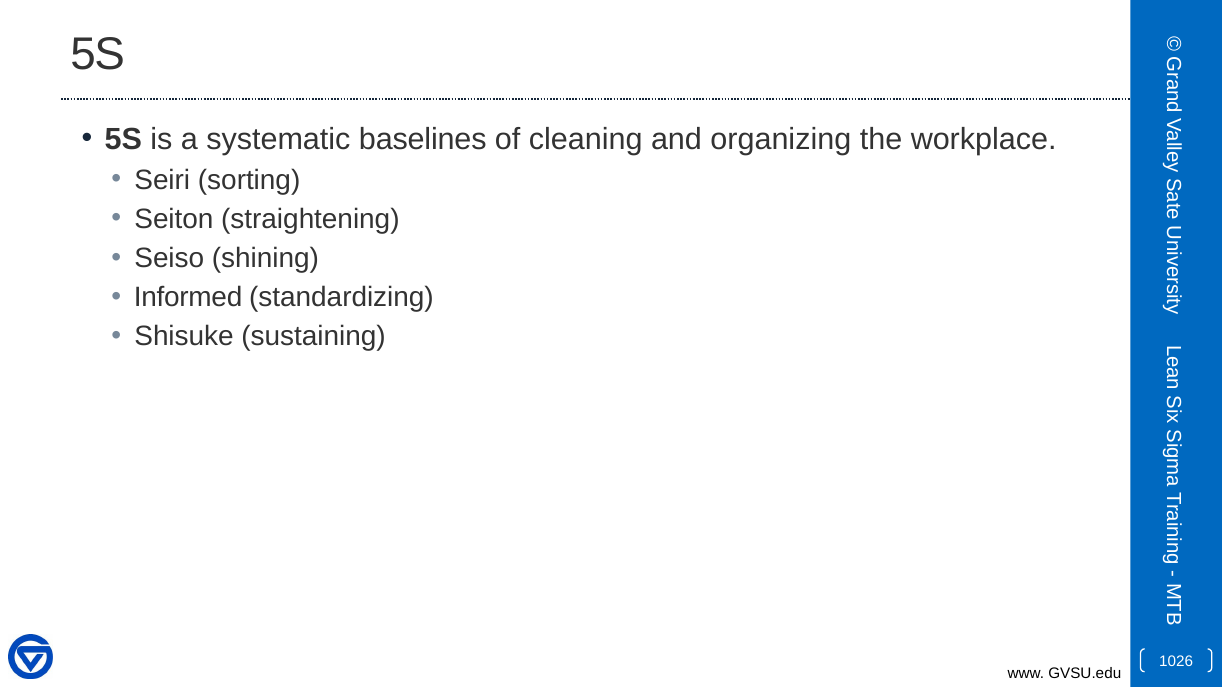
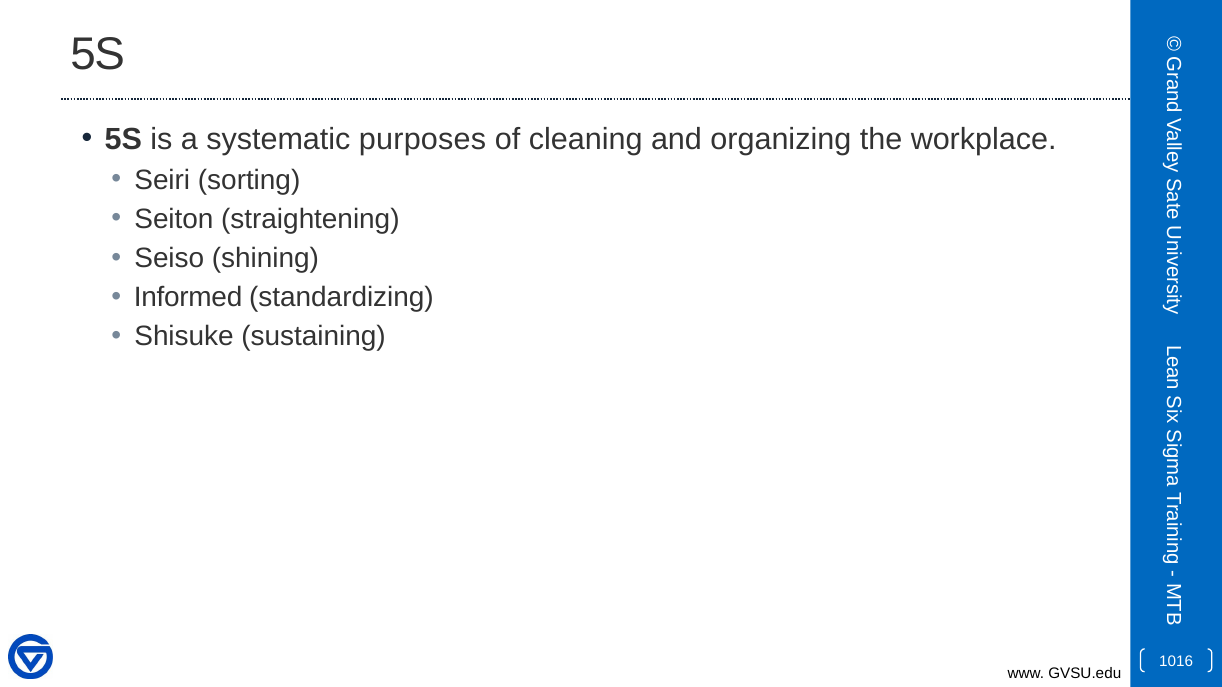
baselines: baselines -> purposes (423, 140)
1026: 1026 -> 1016 (1176, 662)
